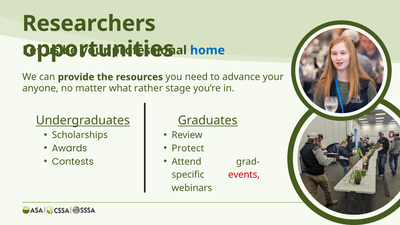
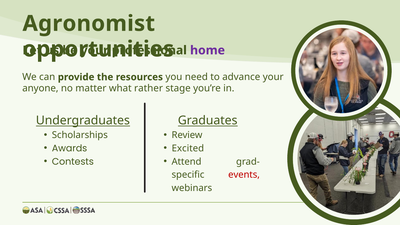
Researchers: Researchers -> Agronomist (89, 24)
home colour: blue -> purple (208, 50)
Protect: Protect -> Excited (188, 148)
